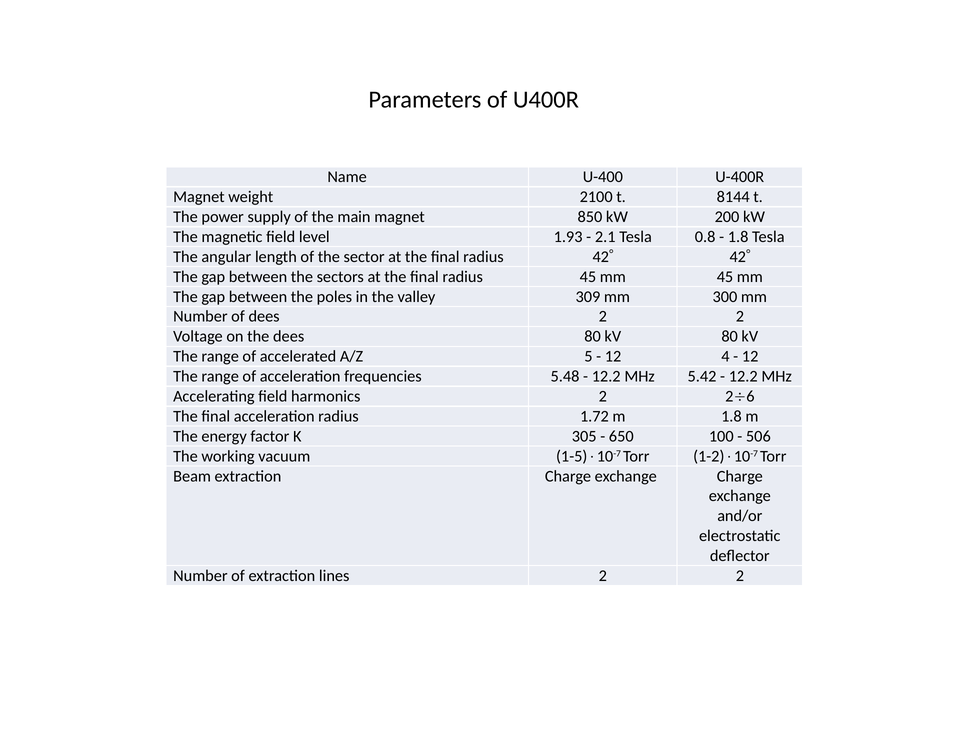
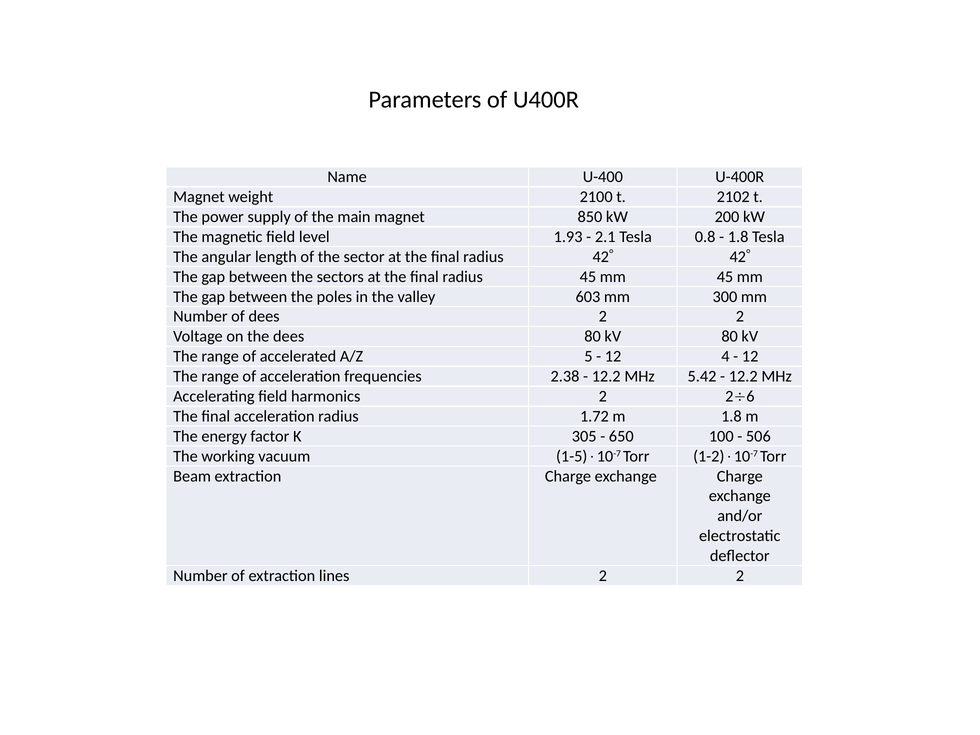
8144: 8144 -> 2102 (733, 197)
309: 309 -> 603 (588, 297)
5.48: 5.48 -> 2.38 (565, 376)
